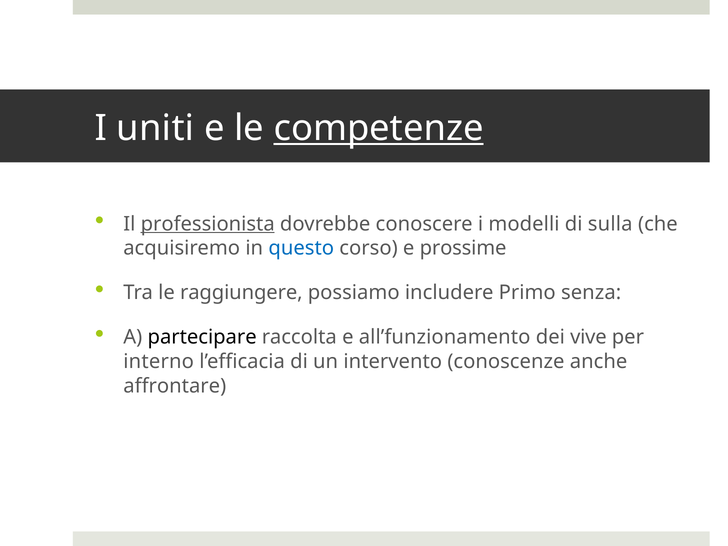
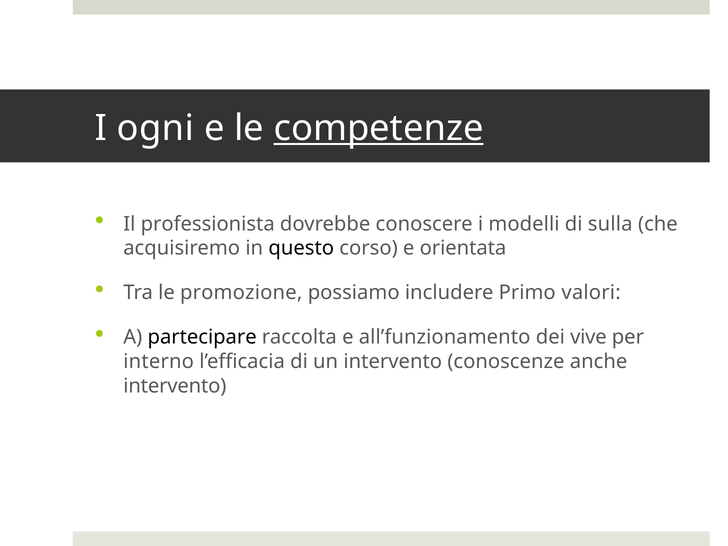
uniti: uniti -> ogni (155, 128)
professionista underline: present -> none (208, 224)
questo colour: blue -> black (301, 248)
prossime: prossime -> orientata (463, 248)
raggiungere: raggiungere -> promozione (241, 293)
senza: senza -> valori (591, 293)
affrontare: affrontare -> intervento (175, 386)
